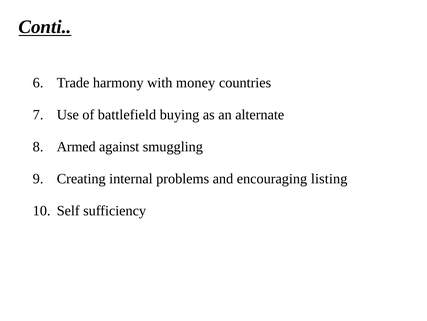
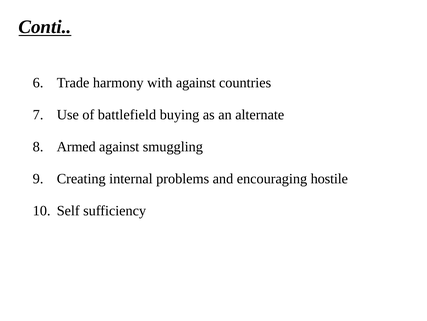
with money: money -> against (196, 83)
listing: listing -> hostile (329, 178)
